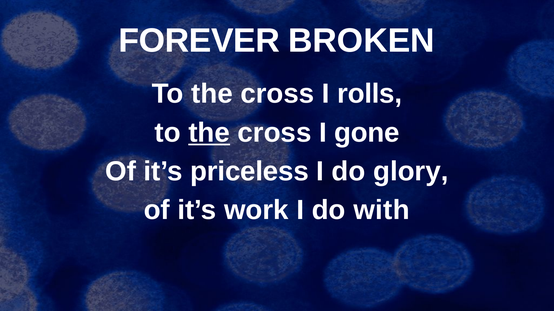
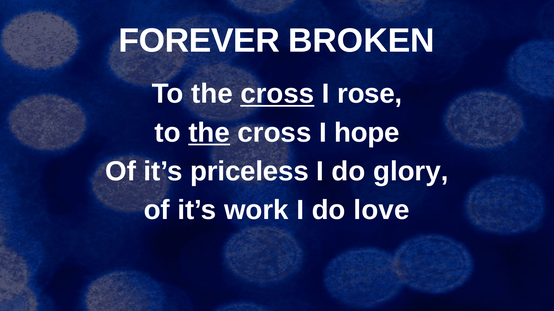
cross underline: none -> present (277, 94)
rolls: rolls -> rose (370, 94)
gone: gone -> hope (367, 133)
with: with -> love (382, 210)
